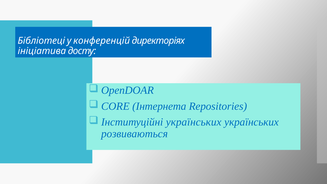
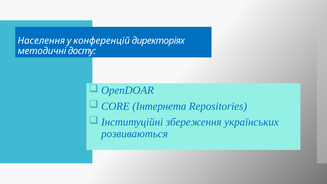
Бібліотеці: Бібліотеці -> Населення (41, 41)
ініціатива: ініціатива -> методичні (42, 51)
українських: українських -> збереження (194, 122)
